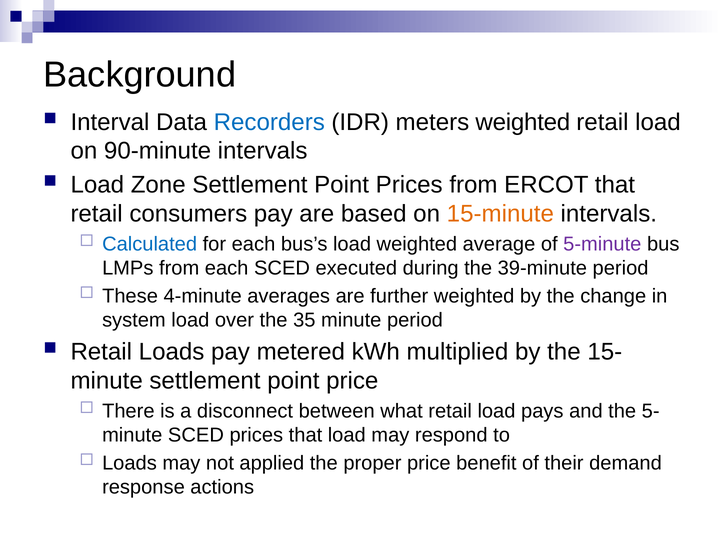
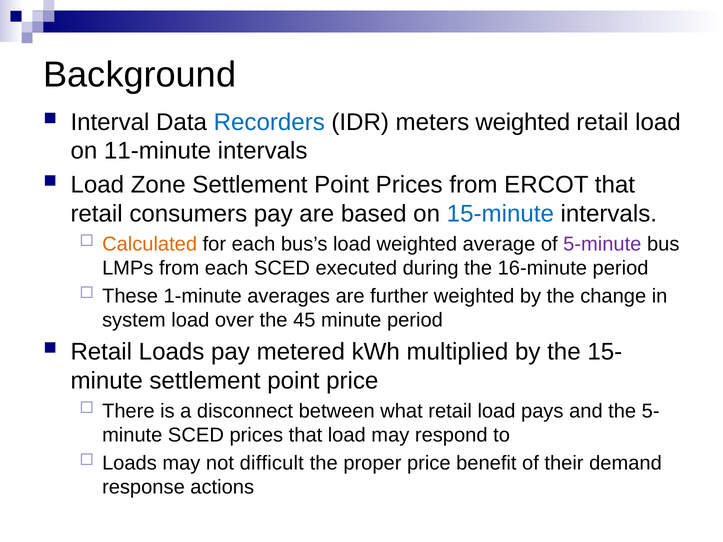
90-minute: 90-minute -> 11-minute (158, 151)
15-minute colour: orange -> blue (500, 214)
Calculated colour: blue -> orange (150, 244)
39-minute: 39-minute -> 16-minute (542, 268)
4-minute: 4-minute -> 1-minute (203, 296)
35: 35 -> 45 (304, 320)
applied: applied -> difficult (272, 463)
